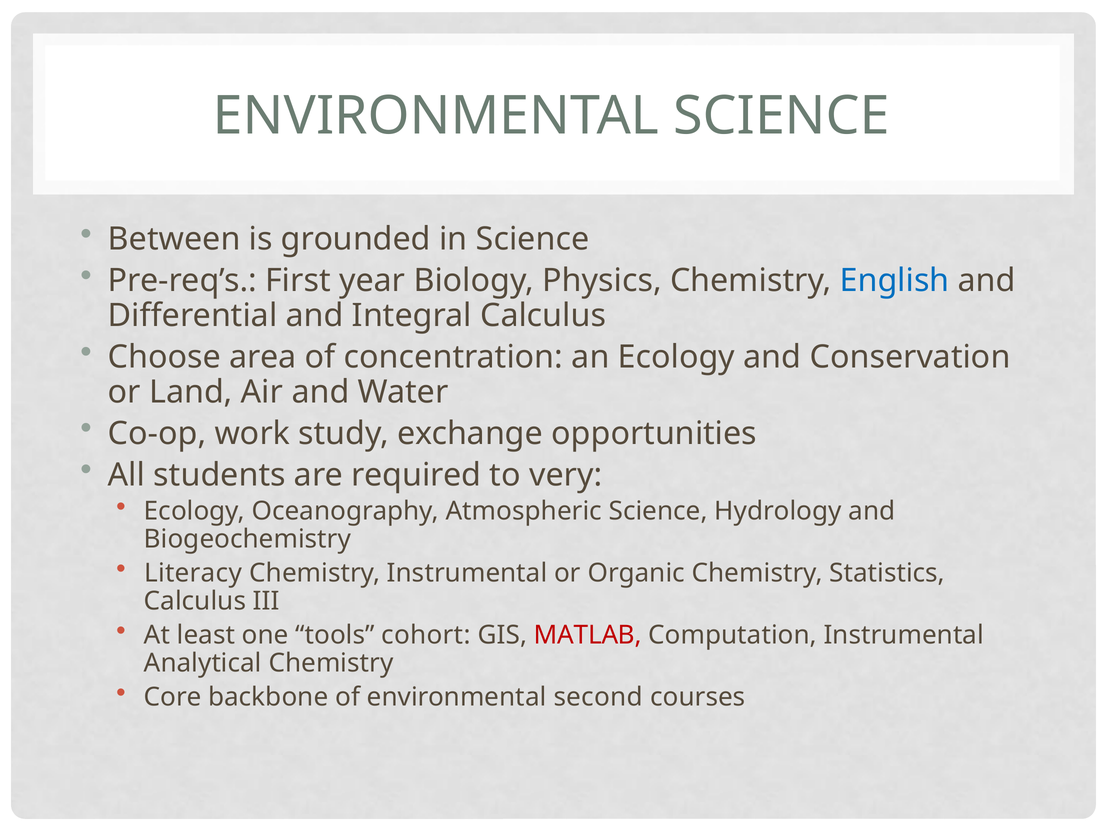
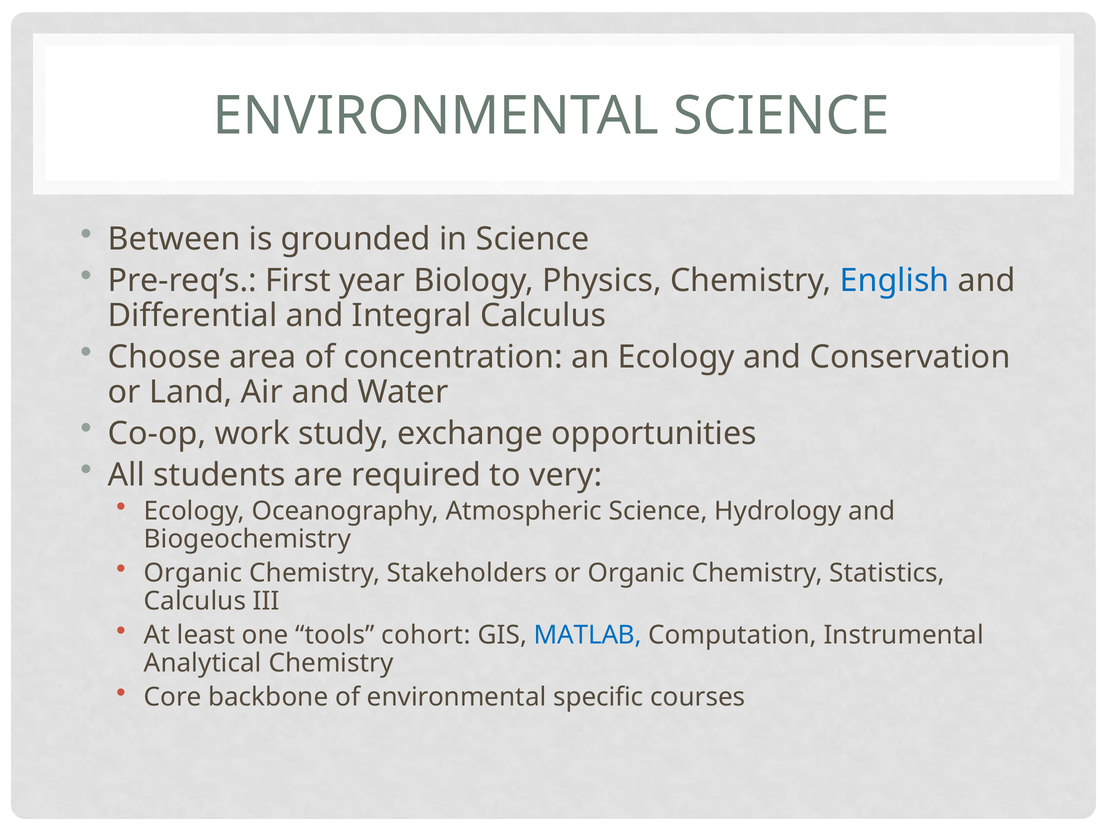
Literacy: Literacy -> Organic (193, 573)
Chemistry Instrumental: Instrumental -> Stakeholders (467, 573)
MATLAB colour: red -> blue (588, 635)
second: second -> specific (598, 697)
